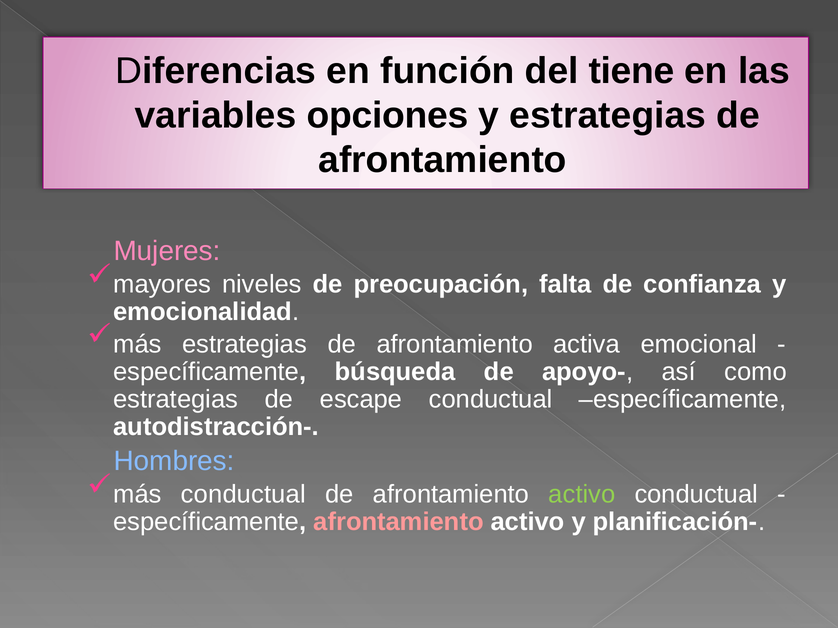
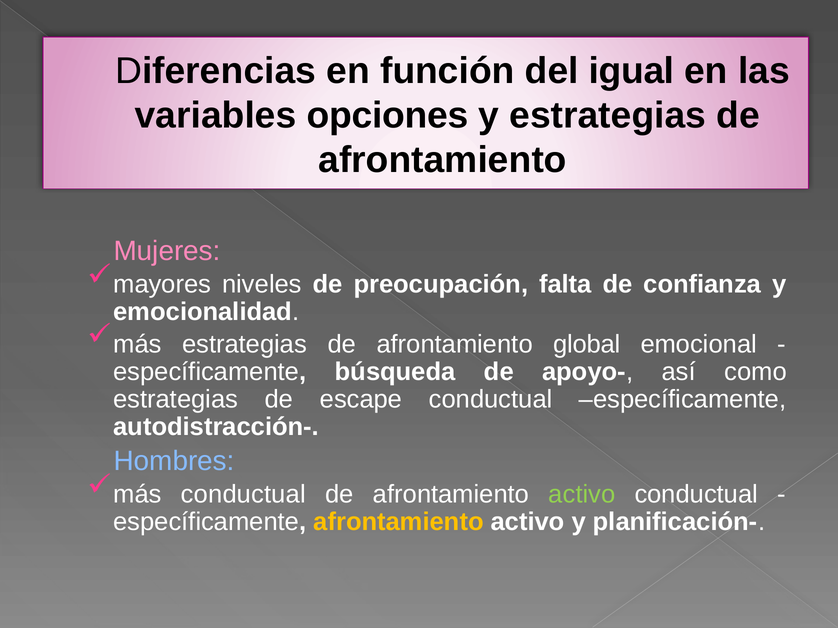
tiene: tiene -> igual (632, 71)
activa: activa -> global (587, 344)
afrontamiento colour: pink -> yellow (399, 522)
